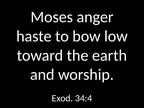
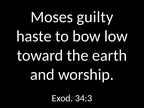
anger: anger -> guilty (95, 17)
34:4: 34:4 -> 34:3 (84, 98)
